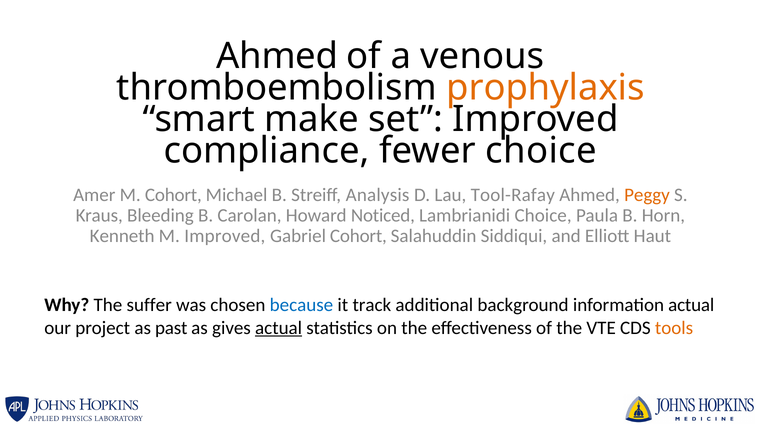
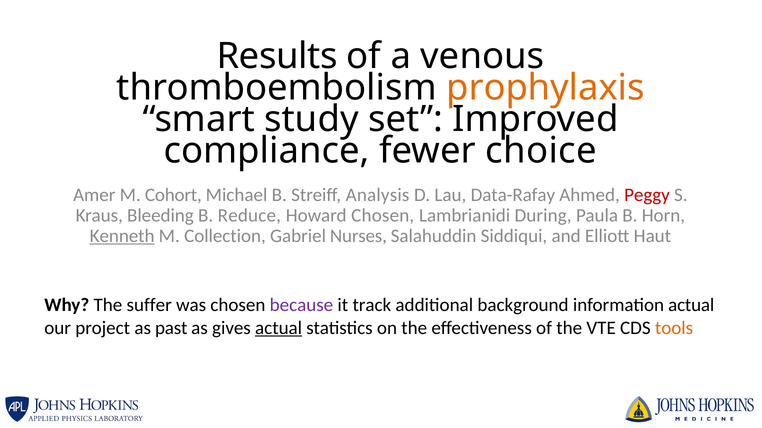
Ahmed: Ahmed -> Results (277, 56)
make: make -> study (311, 119)
Tool-Rafay: Tool-Rafay -> Data-Rafay (513, 195)
Peggy colour: orange -> red (647, 195)
Carolan: Carolan -> Reduce (249, 216)
Howard Noticed: Noticed -> Chosen (383, 216)
Lambrianidi Choice: Choice -> During (543, 216)
Kenneth underline: none -> present (122, 236)
M Improved: Improved -> Collection (225, 236)
Gabriel Cohort: Cohort -> Nurses (358, 236)
because colour: blue -> purple (301, 306)
